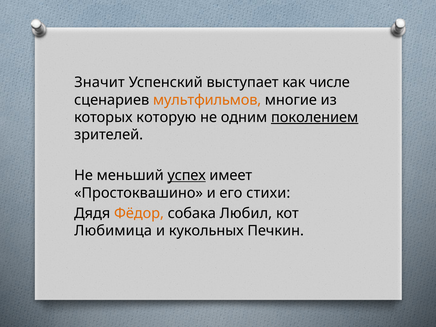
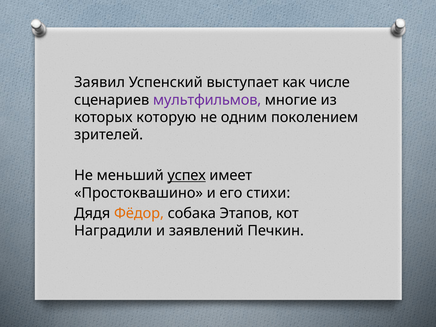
Значит: Значит -> Заявил (100, 82)
мультфильмов colour: orange -> purple (207, 100)
поколением underline: present -> none (315, 117)
Любил: Любил -> Этапов (246, 213)
Любимица: Любимица -> Наградили (113, 231)
кукольных: кукольных -> заявлений (206, 231)
